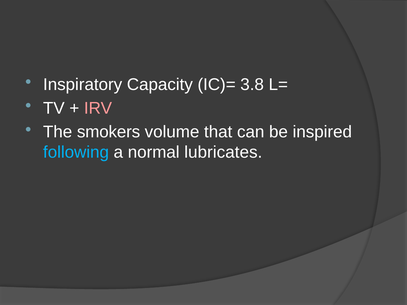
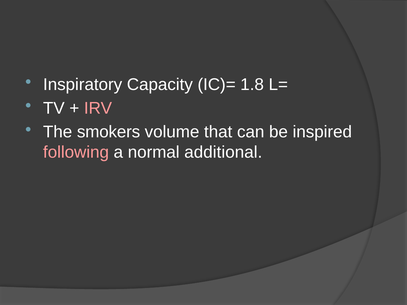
3.8: 3.8 -> 1.8 (252, 85)
following colour: light blue -> pink (76, 152)
lubricates: lubricates -> additional (223, 152)
